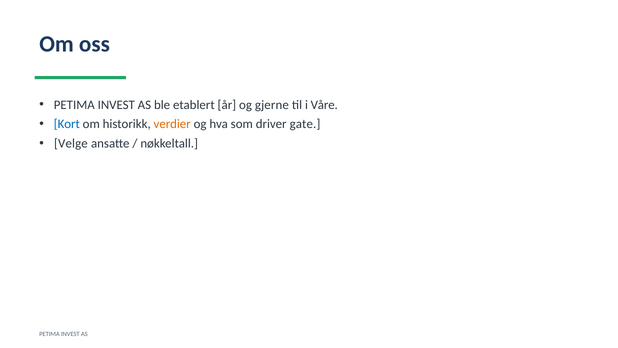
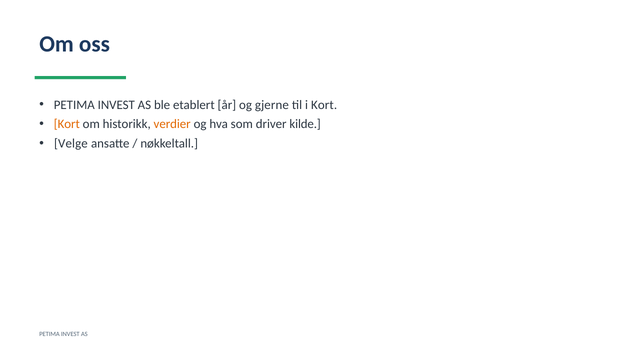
i Våre: Våre -> Kort (324, 105)
Kort colour: blue -> orange (67, 124)
gate: gate -> kilde (305, 124)
